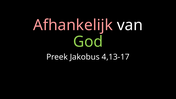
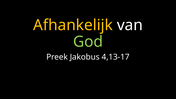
Afhankelijk colour: pink -> yellow (73, 25)
